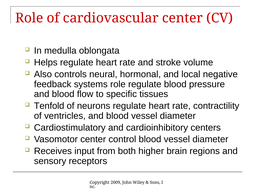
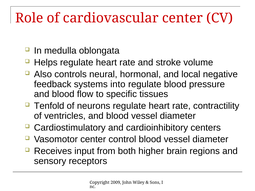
systems role: role -> into (118, 84)
